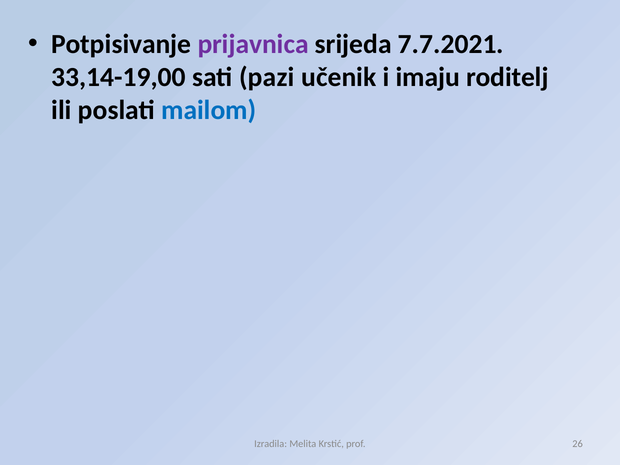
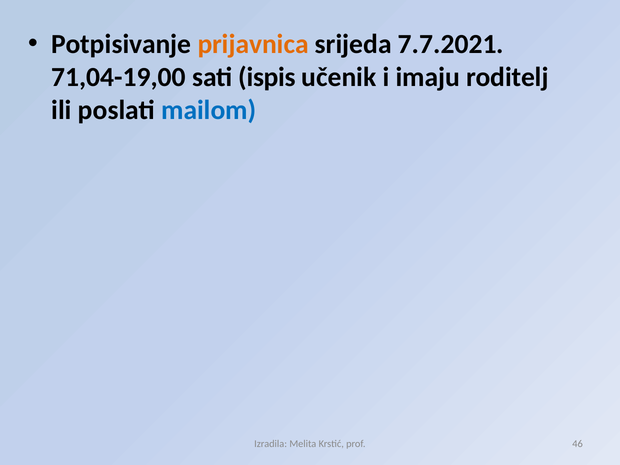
prijavnica colour: purple -> orange (253, 44)
33,14-19,00: 33,14-19,00 -> 71,04-19,00 (119, 77)
pazi: pazi -> ispis (267, 77)
26: 26 -> 46 (578, 444)
